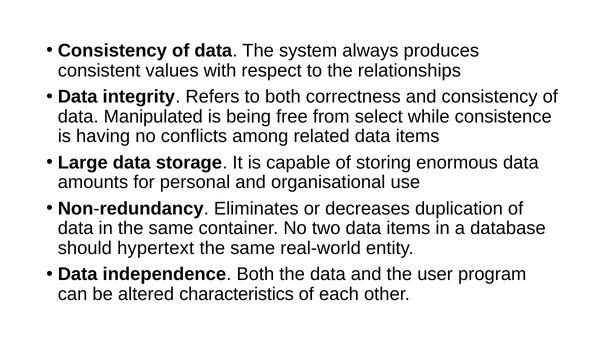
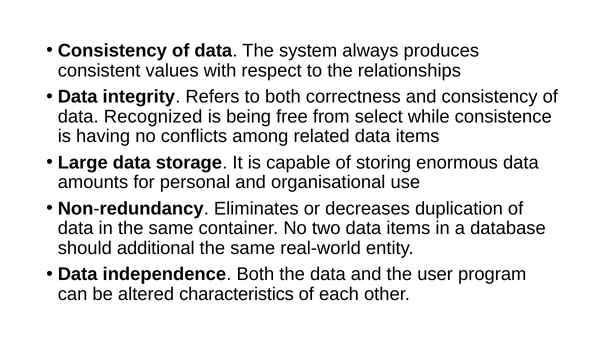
Manipulated: Manipulated -> Recognized (153, 116)
hypertext: hypertext -> additional (156, 248)
